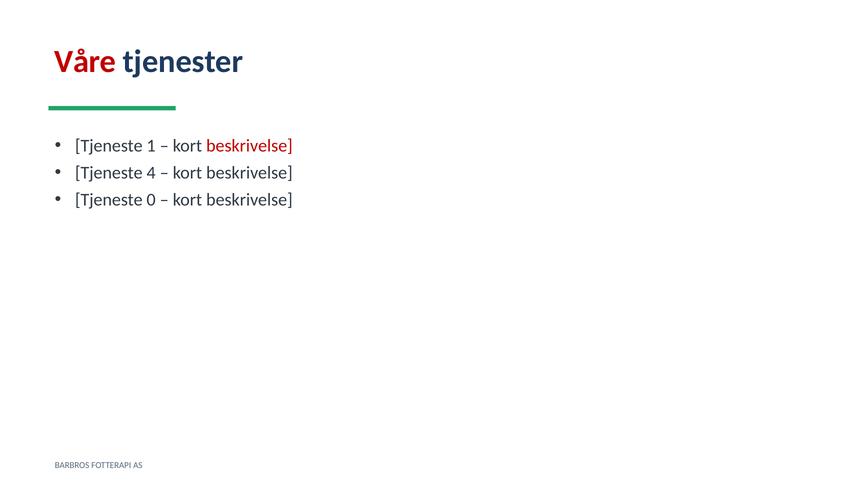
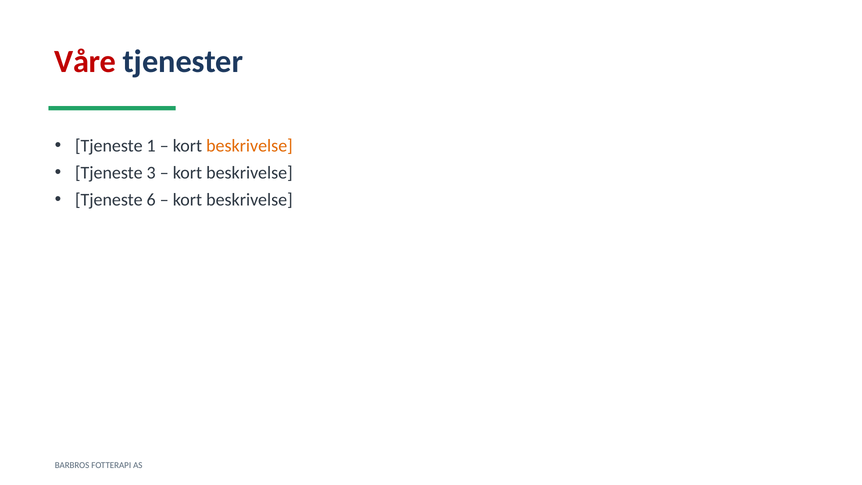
beskrivelse colour: red -> orange (249, 146)
4: 4 -> 3 (151, 173)
0: 0 -> 6 (151, 200)
